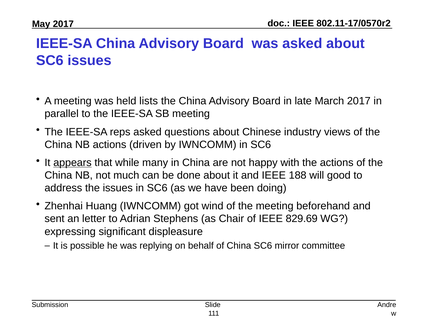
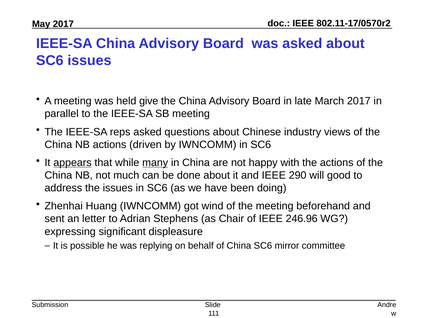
lists: lists -> give (149, 101)
many underline: none -> present (155, 163)
188: 188 -> 290 (298, 175)
829.69: 829.69 -> 246.96 (302, 219)
